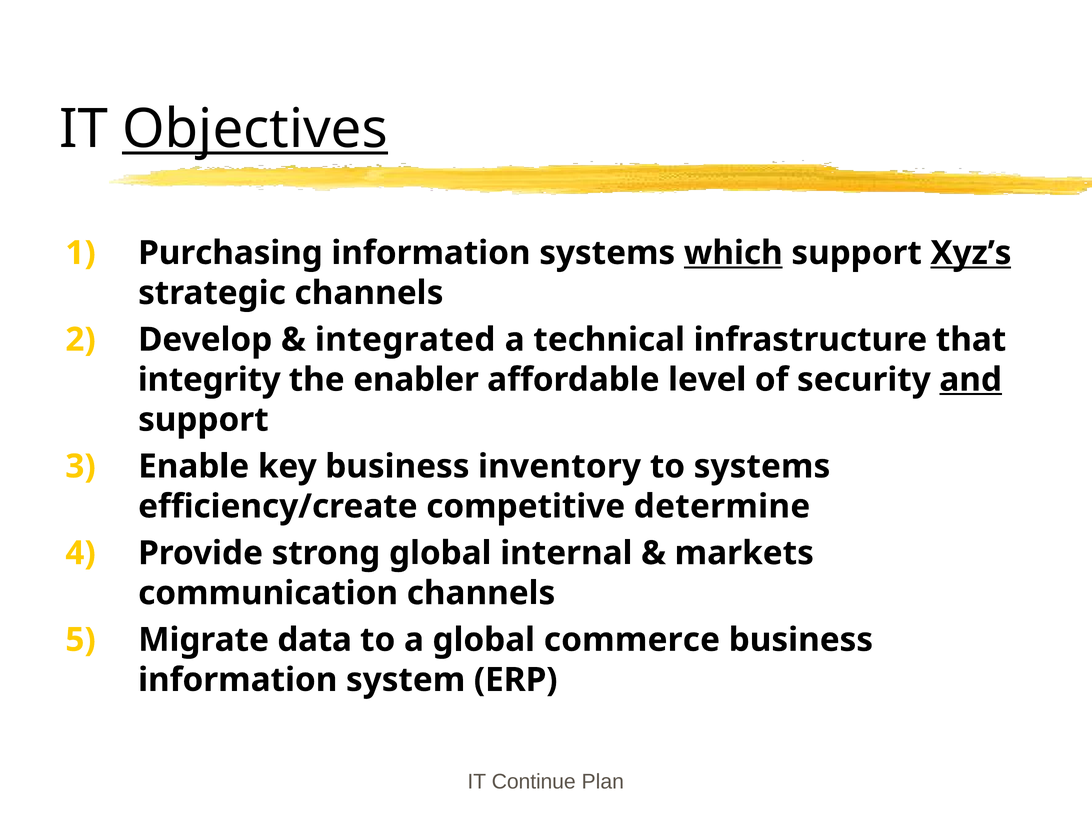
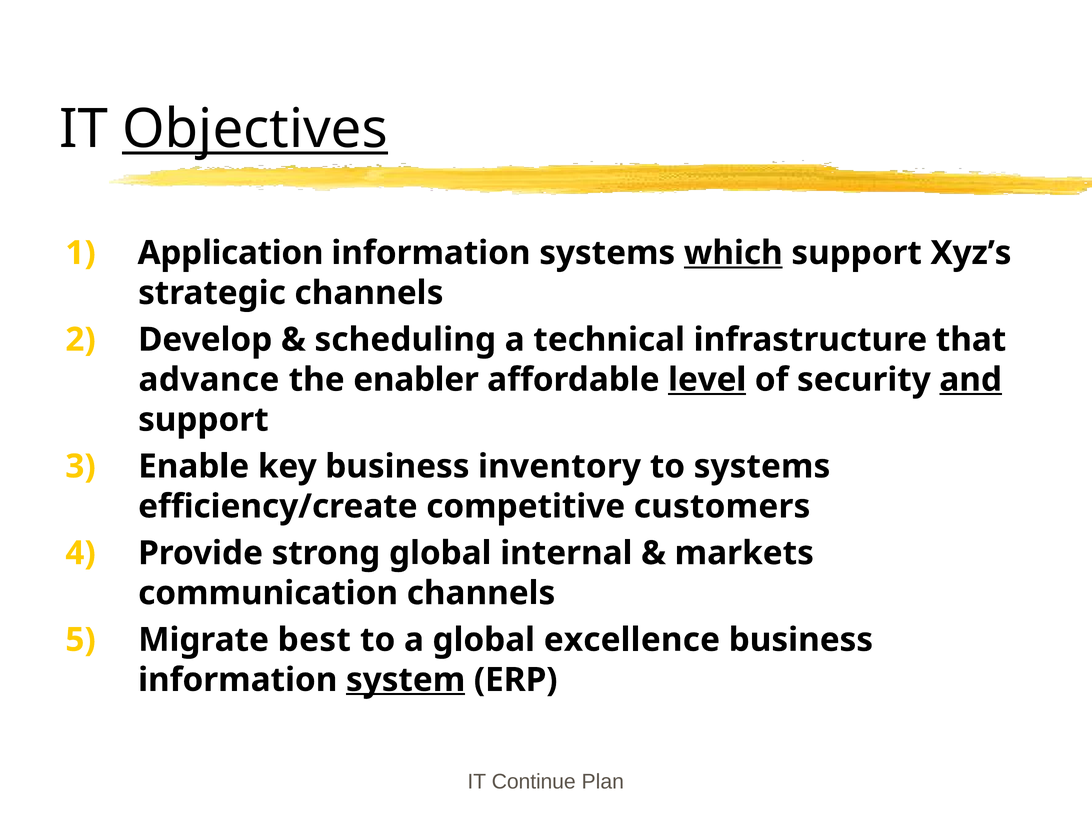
Purchasing: Purchasing -> Application (231, 253)
Xyz’s underline: present -> none (971, 253)
integrated: integrated -> scheduling (405, 340)
integrity: integrity -> advance (209, 380)
level underline: none -> present (707, 380)
determine: determine -> customers (722, 506)
data: data -> best (314, 640)
commerce: commerce -> excellence (632, 640)
system underline: none -> present (406, 680)
